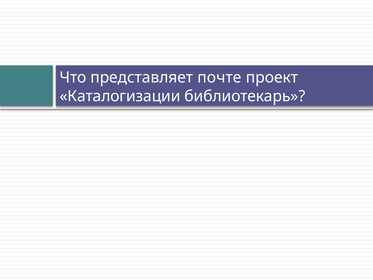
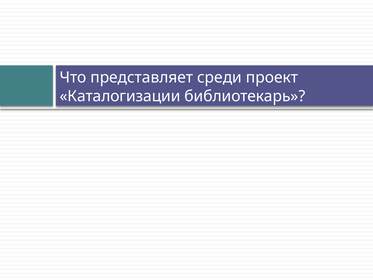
почте: почте -> среди (219, 78)
